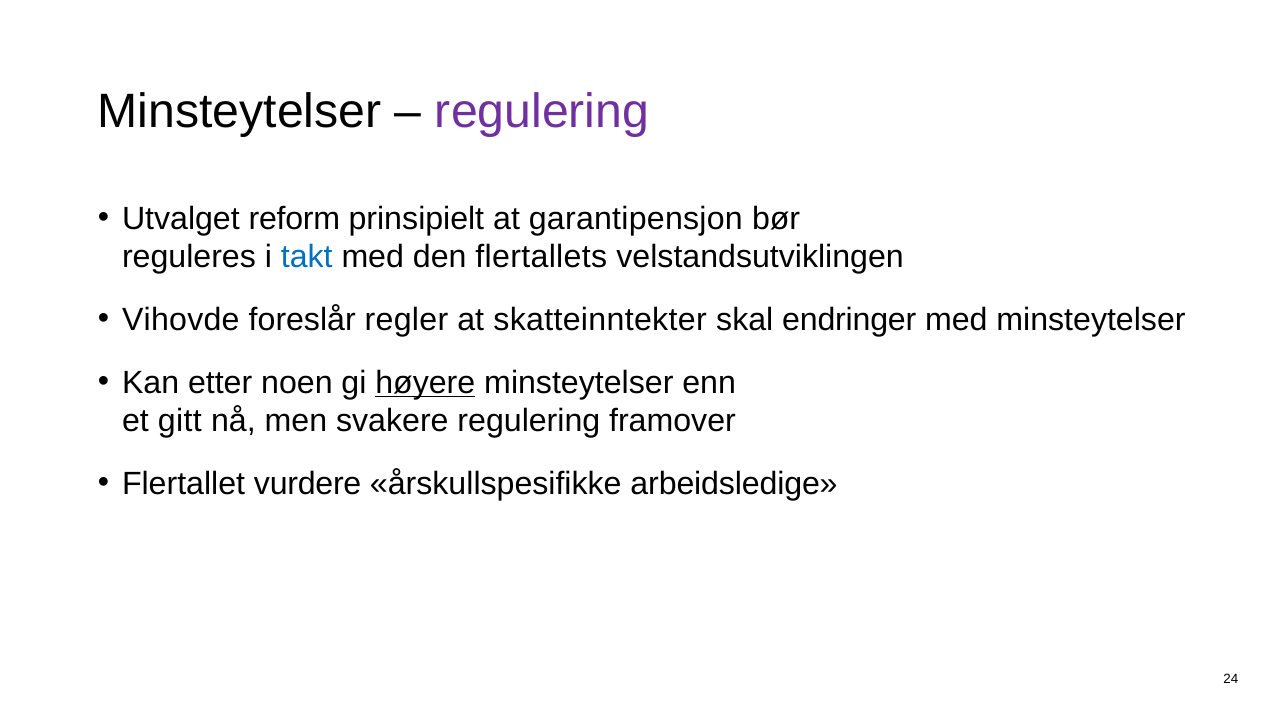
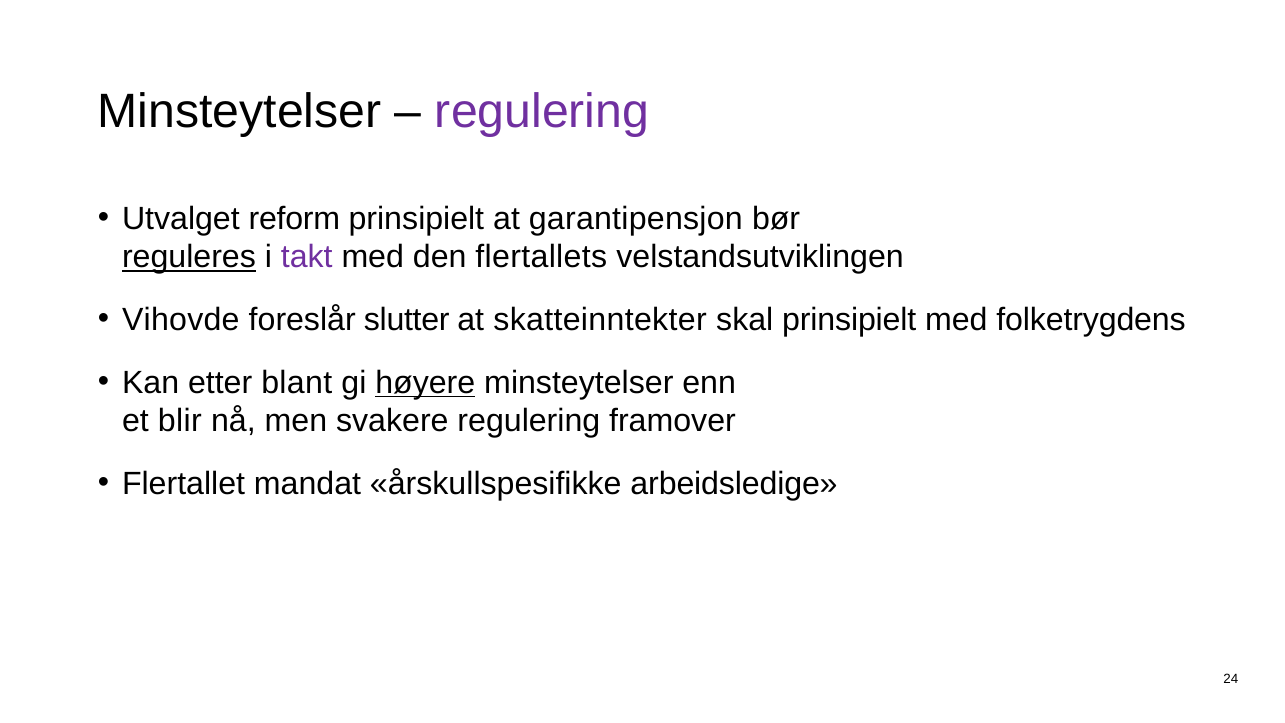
reguleres underline: none -> present (189, 257)
takt colour: blue -> purple (307, 257)
regler: regler -> slutter (407, 320)
skal endringer: endringer -> prinsipielt (849, 320)
med minsteytelser: minsteytelser -> folketrygdens (1091, 320)
noen: noen -> blant (297, 383)
gitt: gitt -> blir (180, 421)
vurdere: vurdere -> mandat (308, 484)
